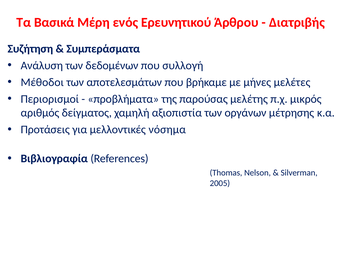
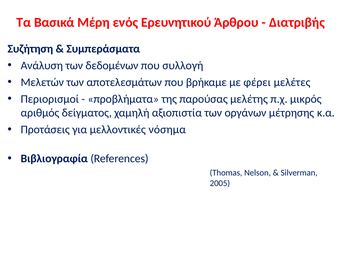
Μέθοδοι: Μέθοδοι -> Μελετών (42, 82)
μήνες: μήνες -> φέρει (257, 82)
